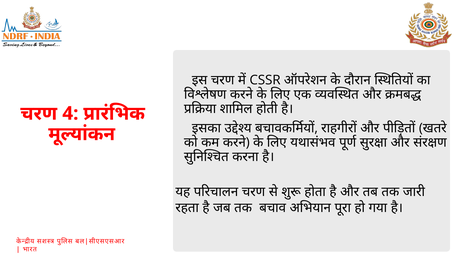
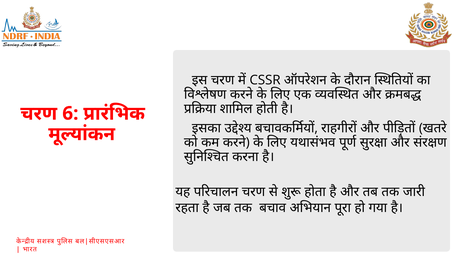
4: 4 -> 6 (70, 113)
